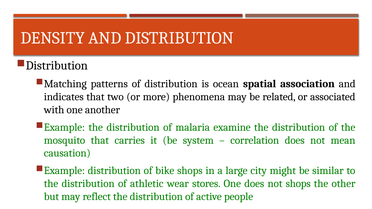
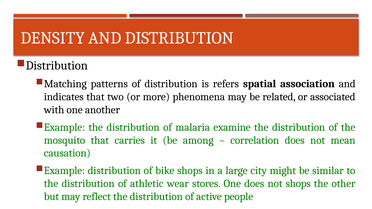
ocean: ocean -> refers (226, 84)
system: system -> among (198, 140)
